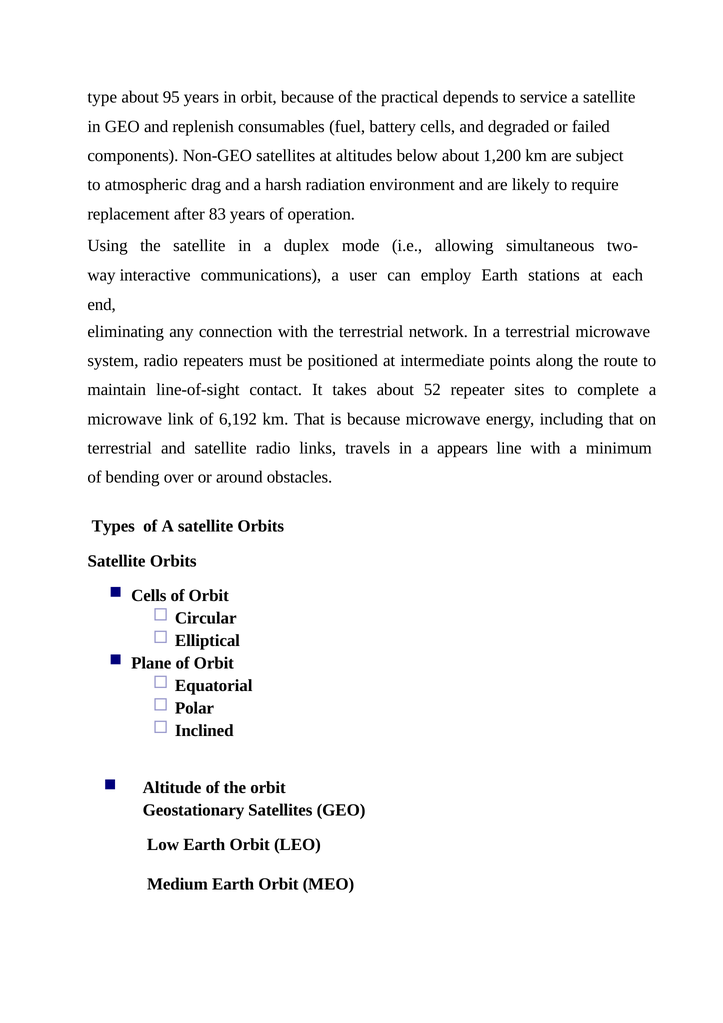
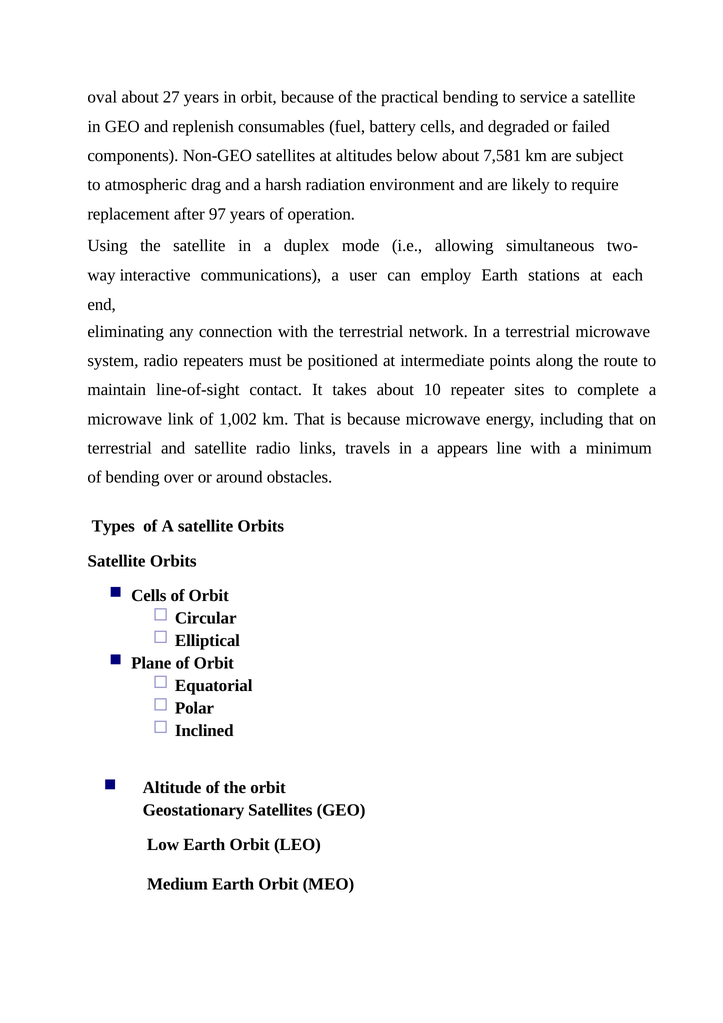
type: type -> oval (102, 97)
95: 95 -> 27 (171, 97)
practical depends: depends -> bending (471, 97)
1,200: 1,200 -> 7,581 (502, 156)
83: 83 -> 97 (217, 214)
52: 52 -> 10 (432, 390)
6,192: 6,192 -> 1,002 (238, 419)
